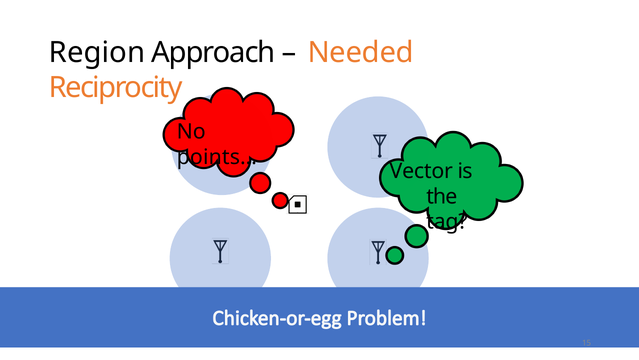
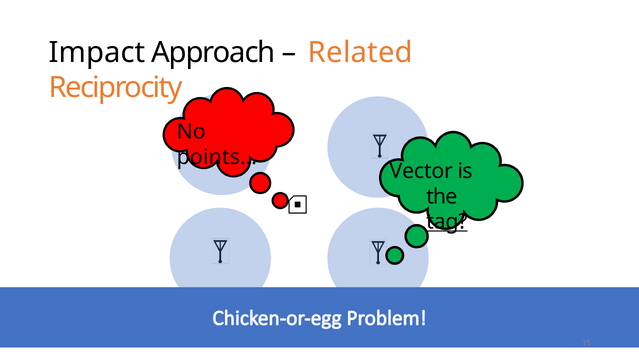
Region: Region -> Impact (97, 52)
Needed: Needed -> Related (360, 52)
tag underline: none -> present (447, 221)
